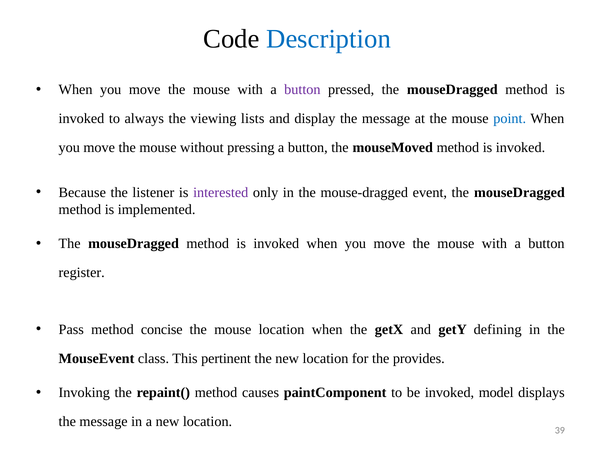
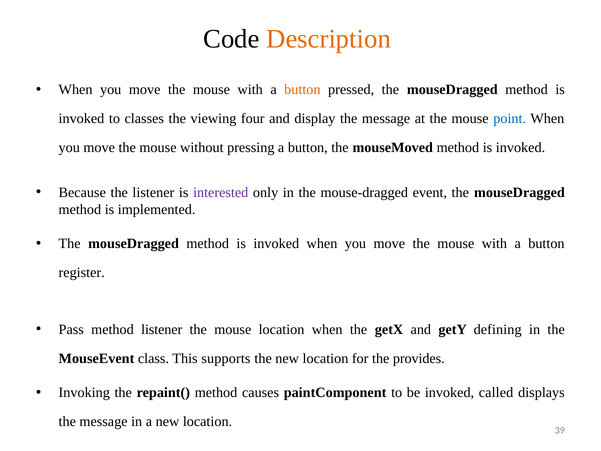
Description colour: blue -> orange (329, 39)
button colour: purple -> orange (302, 90)
always: always -> classes (144, 119)
lists: lists -> four (253, 119)
method concise: concise -> listener (162, 329)
pertinent: pertinent -> supports (226, 358)
model: model -> called (496, 393)
